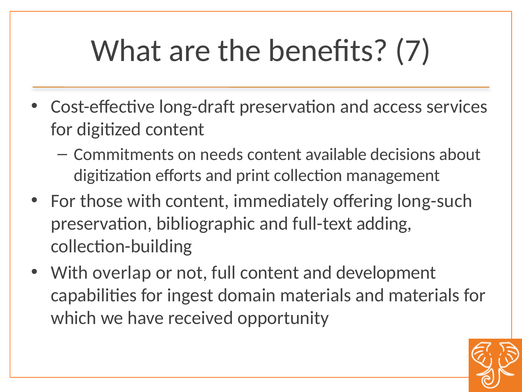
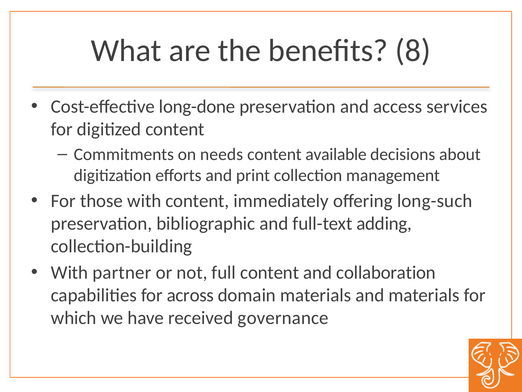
7: 7 -> 8 (413, 51)
long-draft: long-draft -> long-done (197, 107)
overlap: overlap -> partner (122, 272)
development: development -> collaboration (386, 272)
ingest: ingest -> across (190, 295)
opportunity: opportunity -> governance (283, 318)
